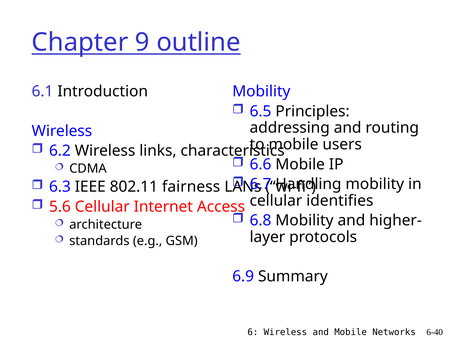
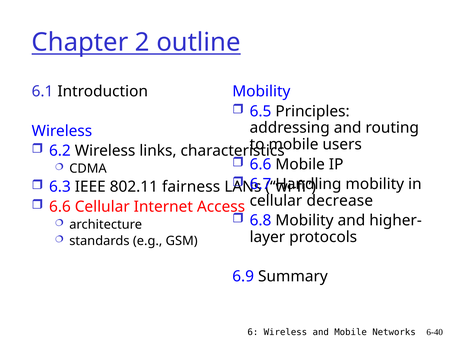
9: 9 -> 2 (142, 42)
identifies: identifies -> decrease (340, 201)
5.6: 5.6 -> 6.6 (60, 207)
